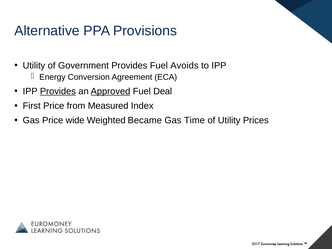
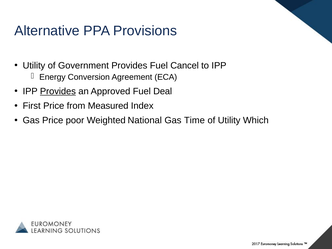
Avoids: Avoids -> Cancel (185, 65)
Approved underline: present -> none (111, 91)
wide: wide -> poor (75, 120)
Became: Became -> National (145, 120)
Prices: Prices -> Which (256, 120)
